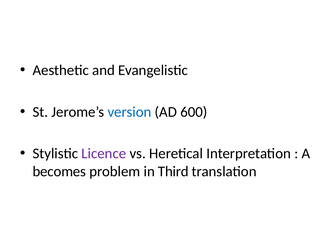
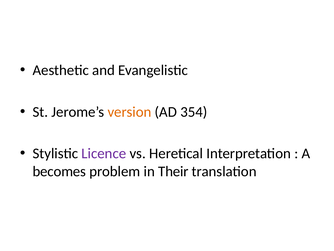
version colour: blue -> orange (129, 112)
600: 600 -> 354 (194, 112)
Third: Third -> Their (173, 171)
